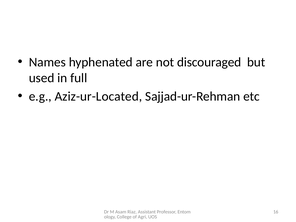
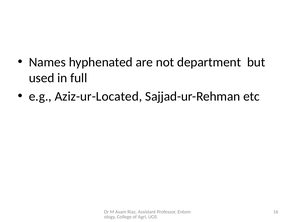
discouraged: discouraged -> department (209, 62)
